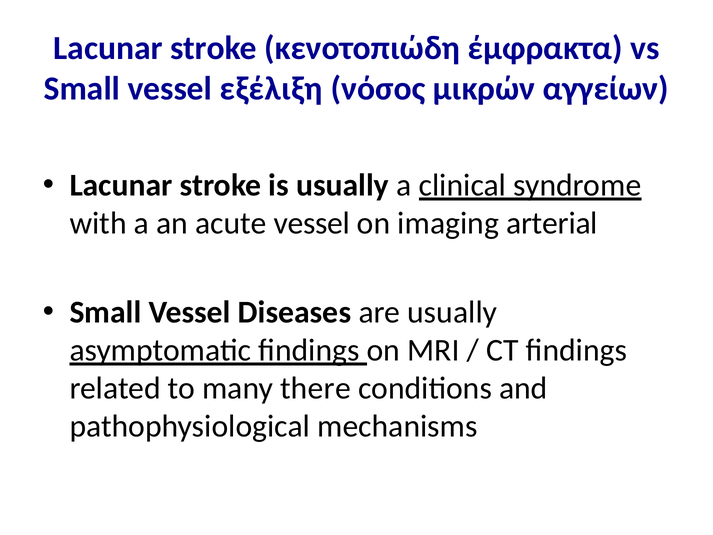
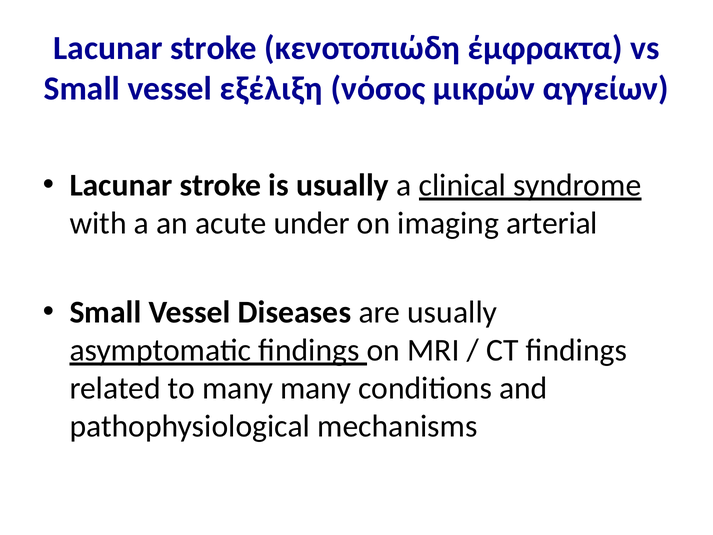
acute vessel: vessel -> under (312, 223)
many there: there -> many (316, 388)
